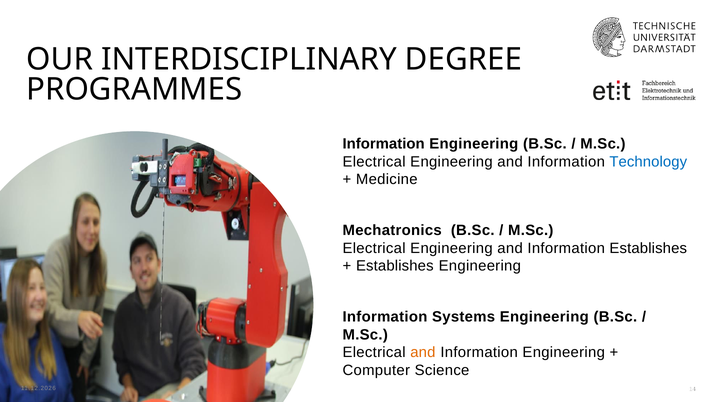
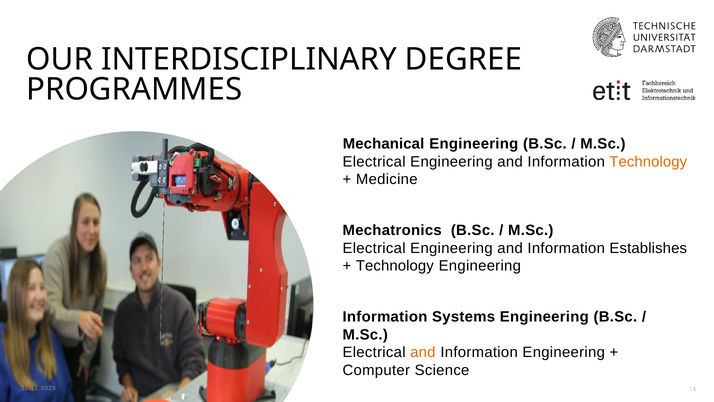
Information: Information -> Mechanical (384, 144)
Technology colour: blue -> orange (648, 162)
Establishes: Establishes -> Technology (395, 266)
